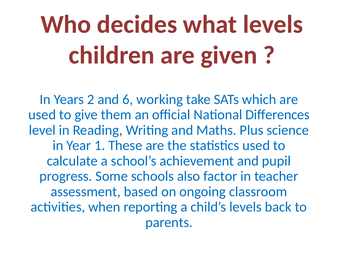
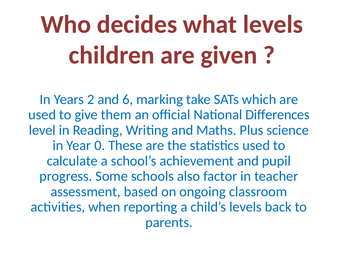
working: working -> marking (160, 99)
1: 1 -> 0 (100, 145)
